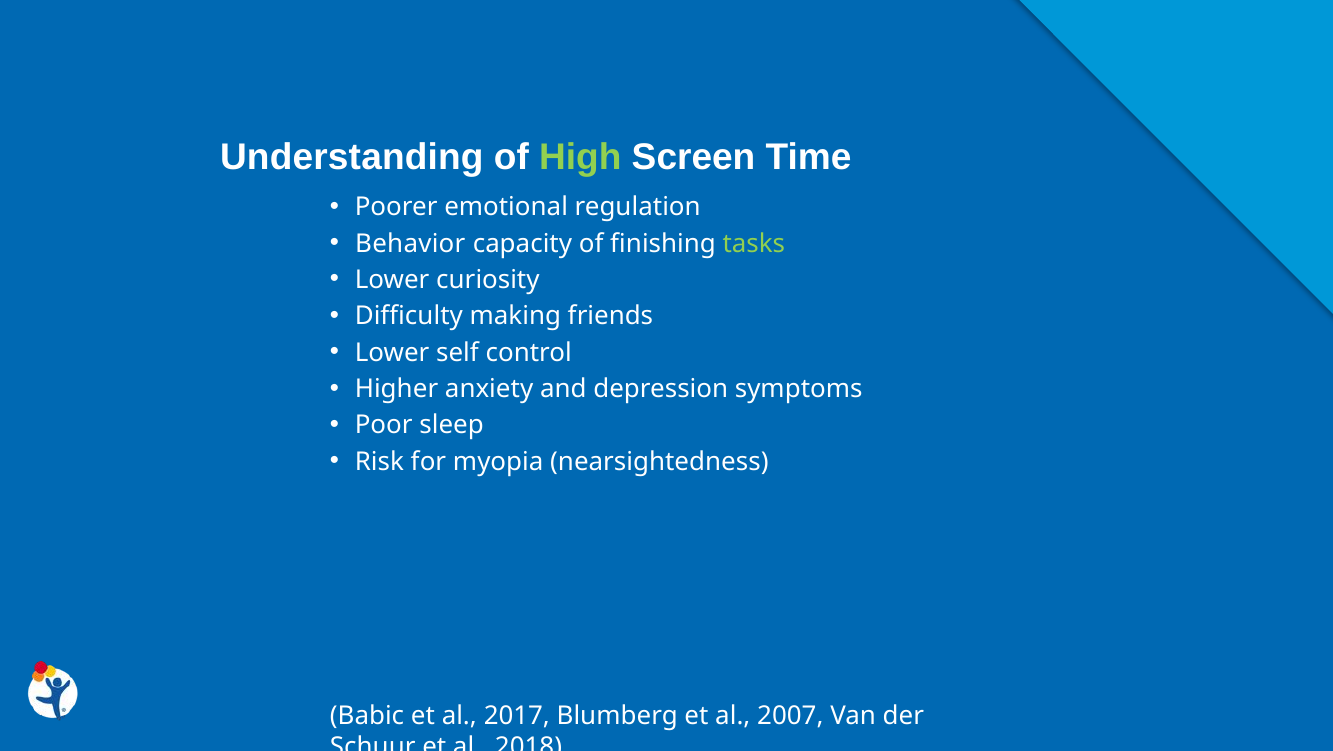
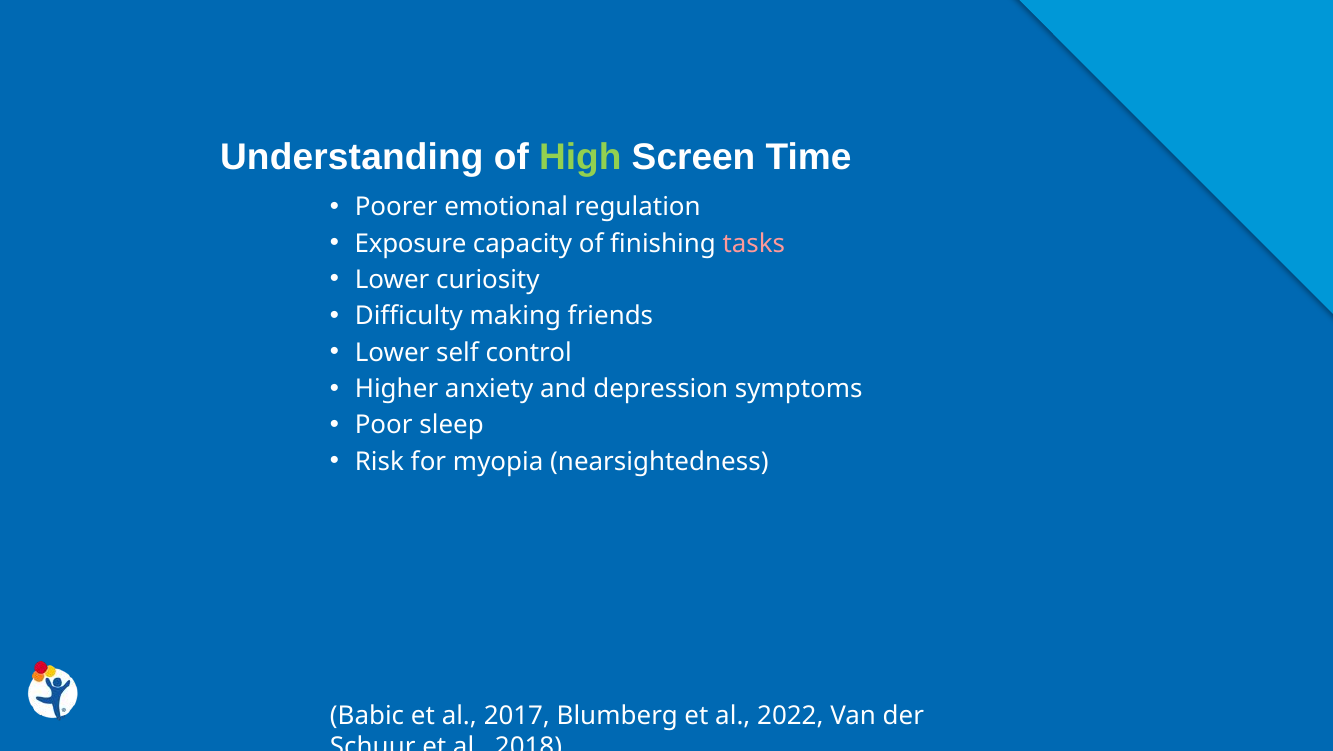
Behavior: Behavior -> Exposure (411, 243)
tasks colour: light green -> pink (754, 243)
2007: 2007 -> 2022 (790, 715)
